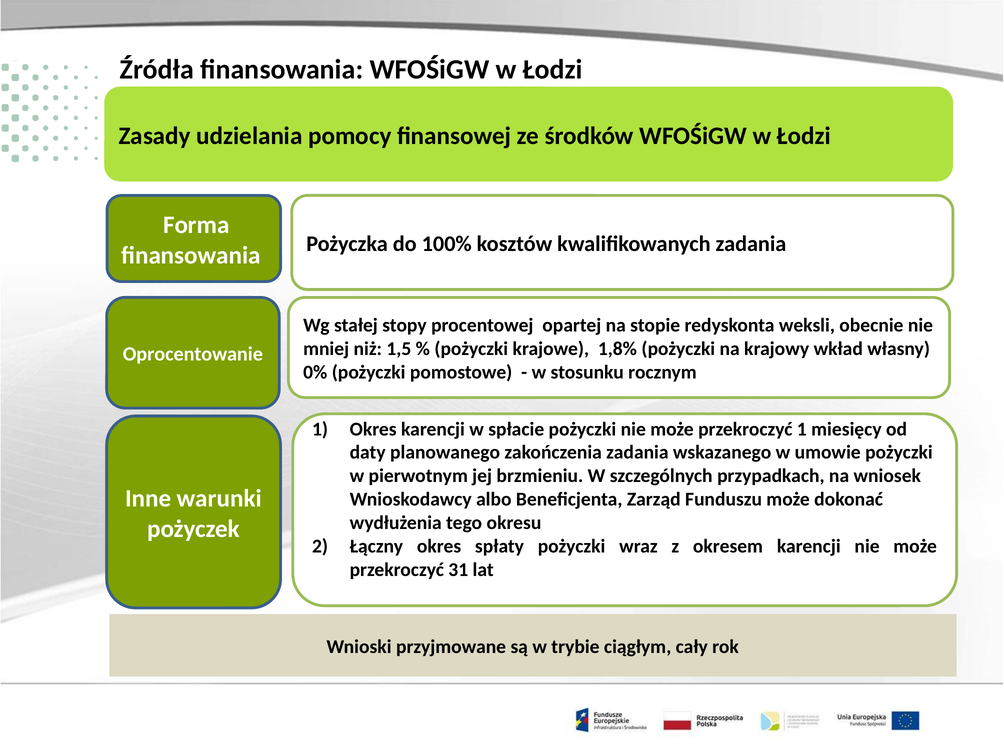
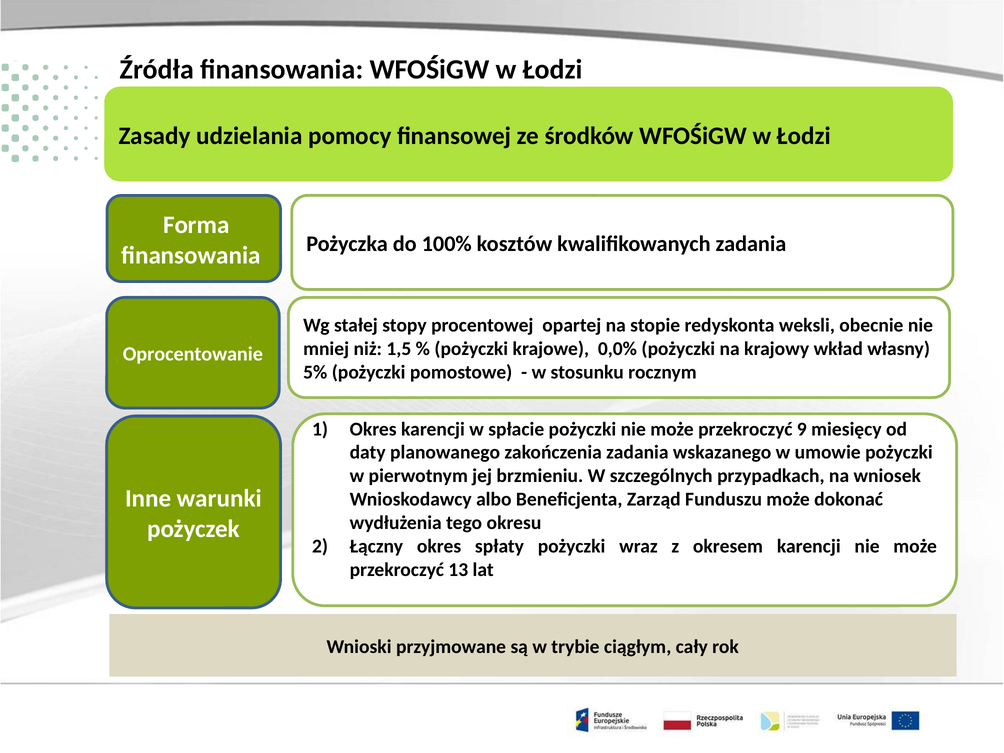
1,8%: 1,8% -> 0,0% (617, 349)
0%: 0% -> 5% (315, 372)
przekroczyć 1: 1 -> 9 (802, 429)
31: 31 -> 13 (458, 570)
